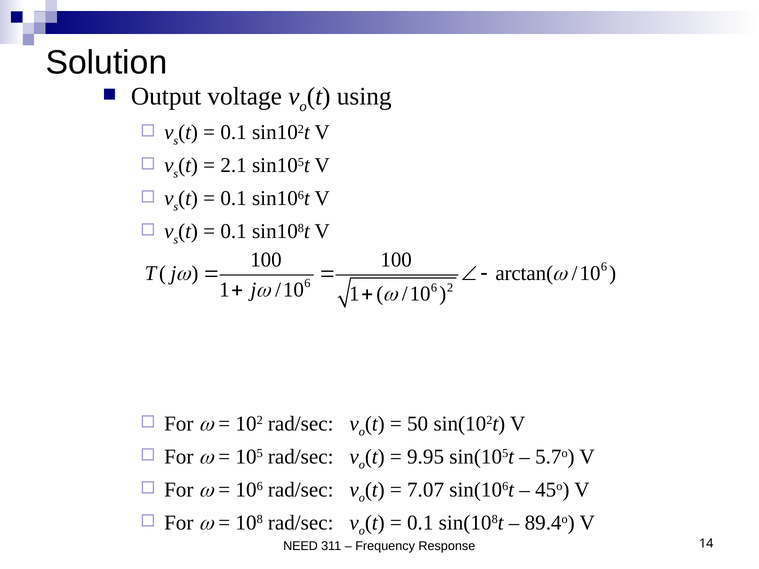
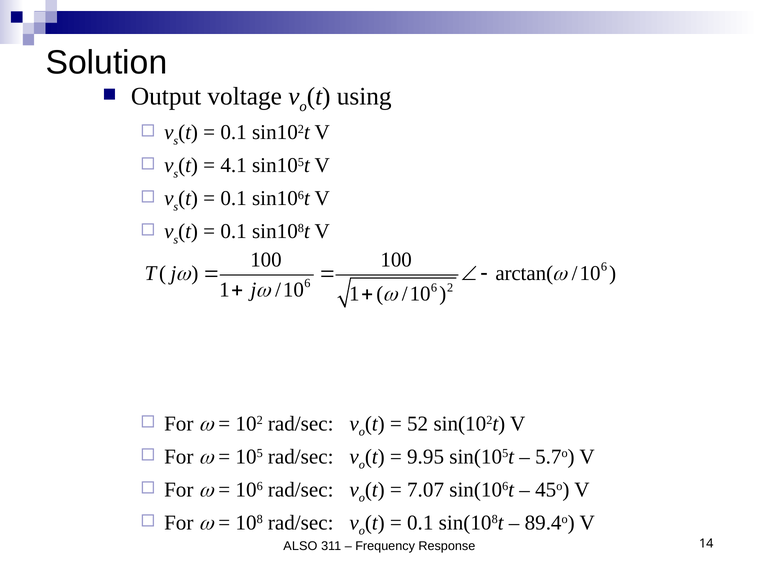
2.1: 2.1 -> 4.1 (234, 166)
50: 50 -> 52 (418, 424)
NEED: NEED -> ALSO (300, 546)
